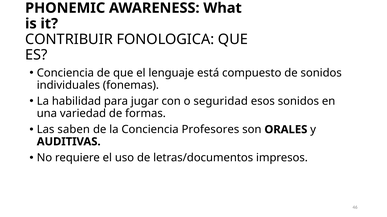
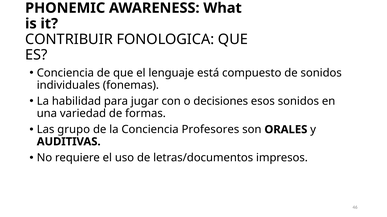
seguridad: seguridad -> decisiones (221, 102)
saben: saben -> grupo (74, 130)
